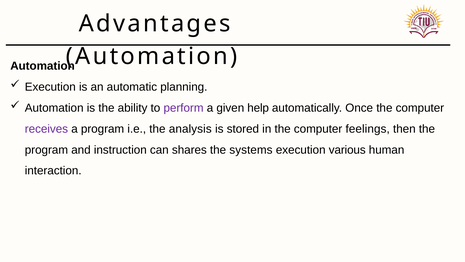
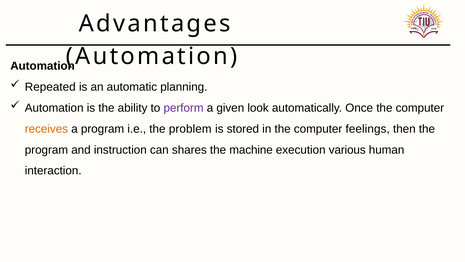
Execution: Execution -> Repeated (50, 87)
help: help -> look (258, 108)
receives colour: purple -> orange (46, 129)
analysis: analysis -> problem (190, 129)
systems: systems -> machine (251, 150)
